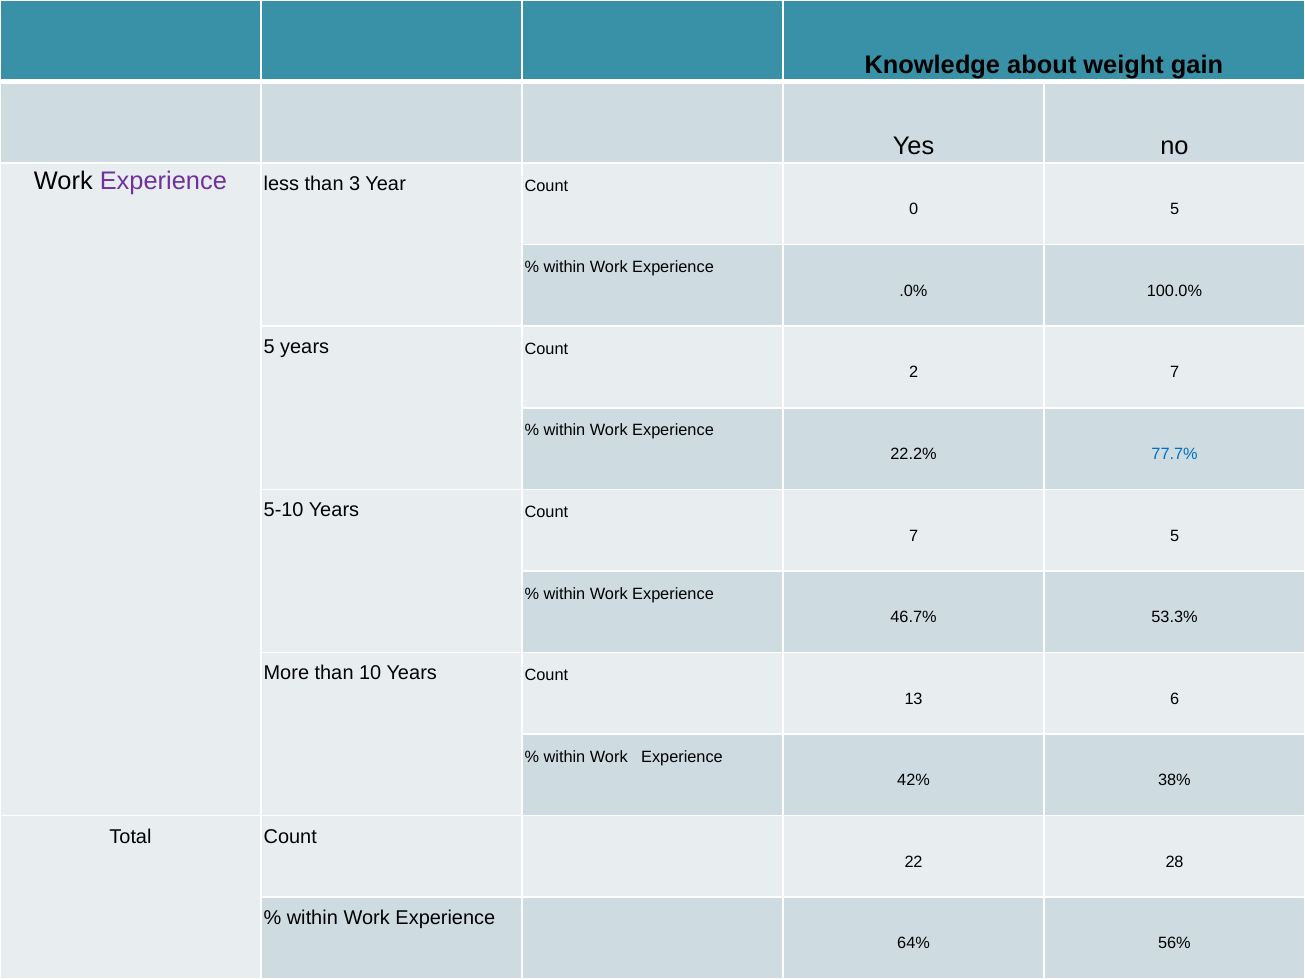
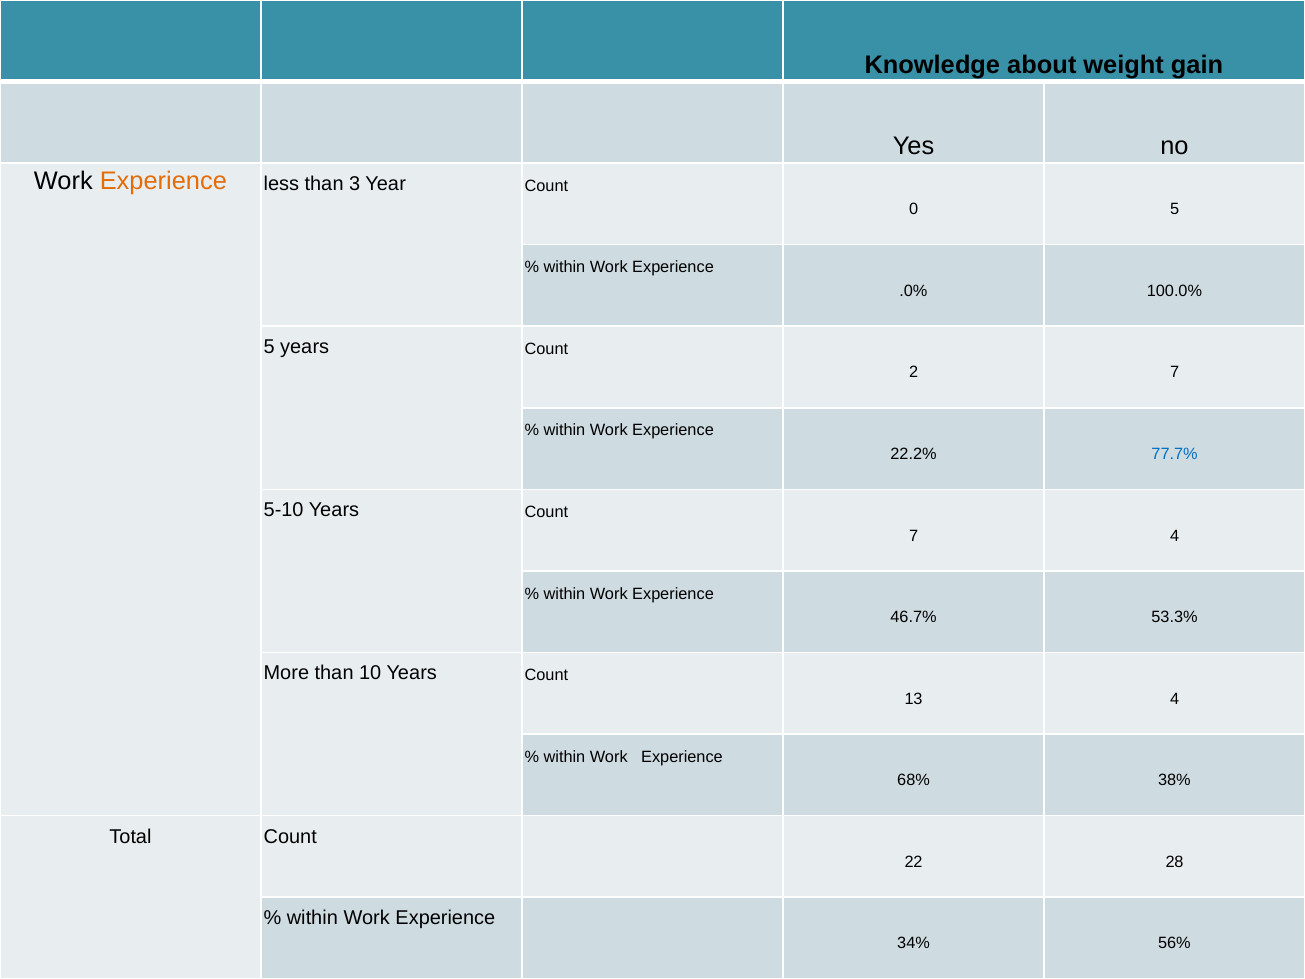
Experience colour: purple -> orange (163, 181)
7 5: 5 -> 4 (1175, 536)
13 6: 6 -> 4 (1175, 699)
42%: 42% -> 68% (914, 780)
64%: 64% -> 34% (914, 943)
